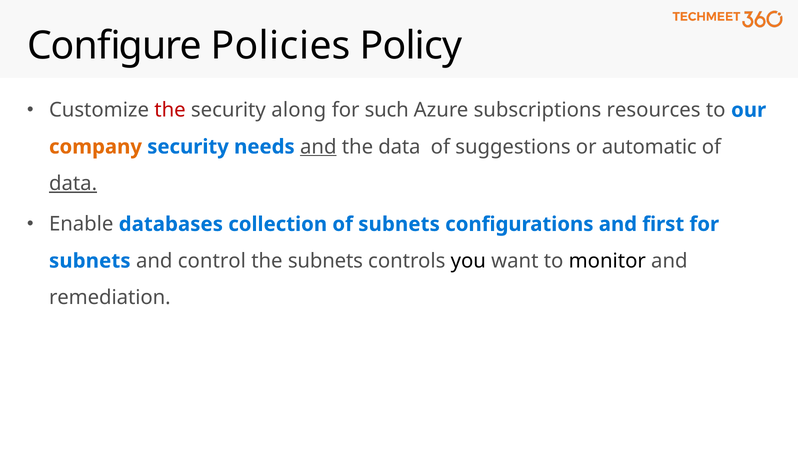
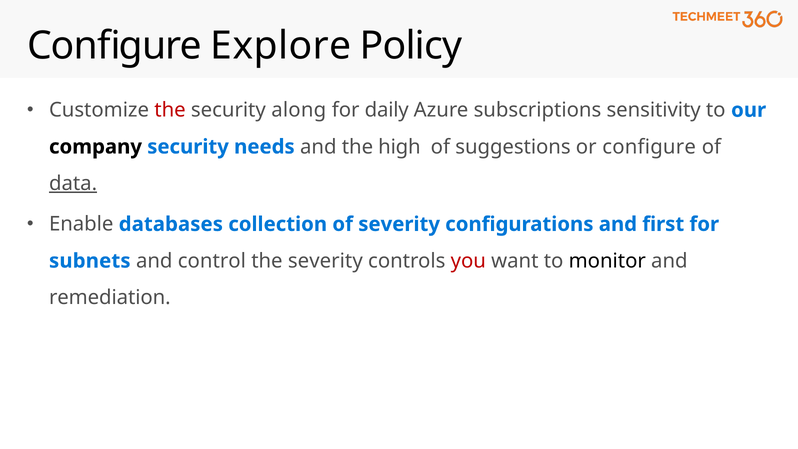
Policies: Policies -> Explore (281, 46)
such: such -> daily (387, 110)
resources: resources -> sensitivity (654, 110)
company colour: orange -> black (95, 147)
and underline: present -> none (318, 147)
the data: data -> high (399, 147)
or automatic: automatic -> configure (649, 147)
of subnets: subnets -> severity (399, 224)
the subnets: subnets -> severity (325, 261)
you colour: black -> red (468, 261)
